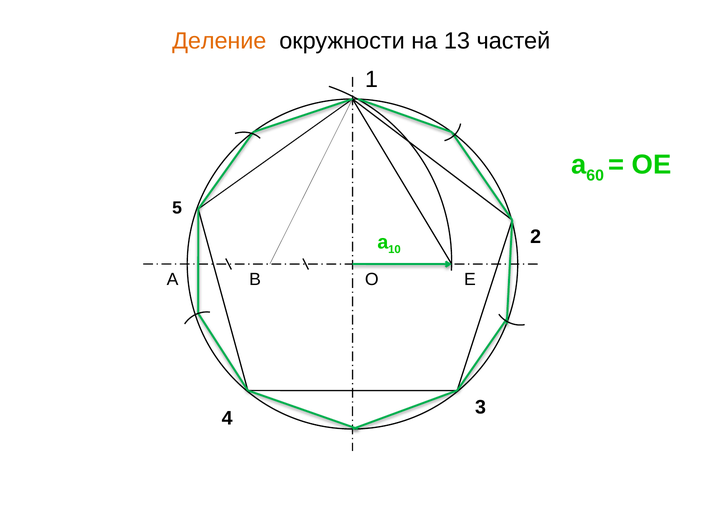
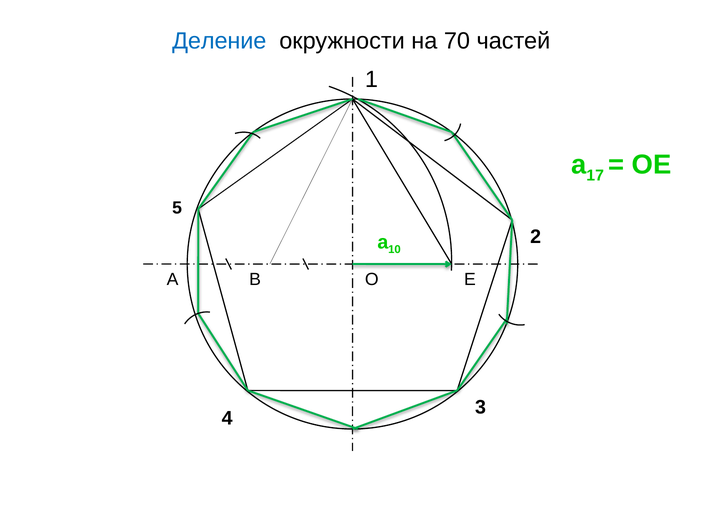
Деление colour: orange -> blue (219, 41)
13: 13 -> 70 (457, 41)
60: 60 -> 17 (595, 176)
